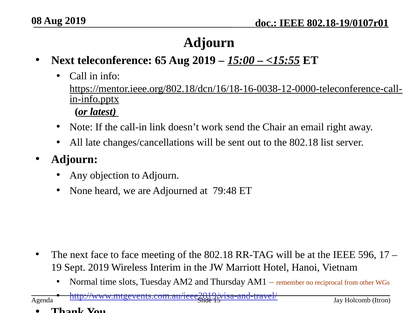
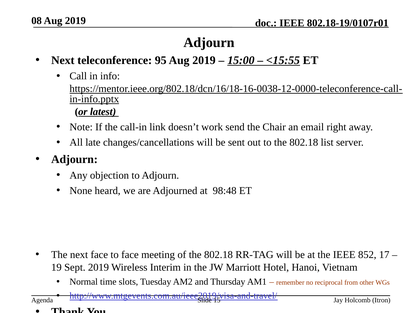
65: 65 -> 95 (161, 60)
79:48: 79:48 -> 98:48 (225, 191)
596: 596 -> 852 (367, 255)
